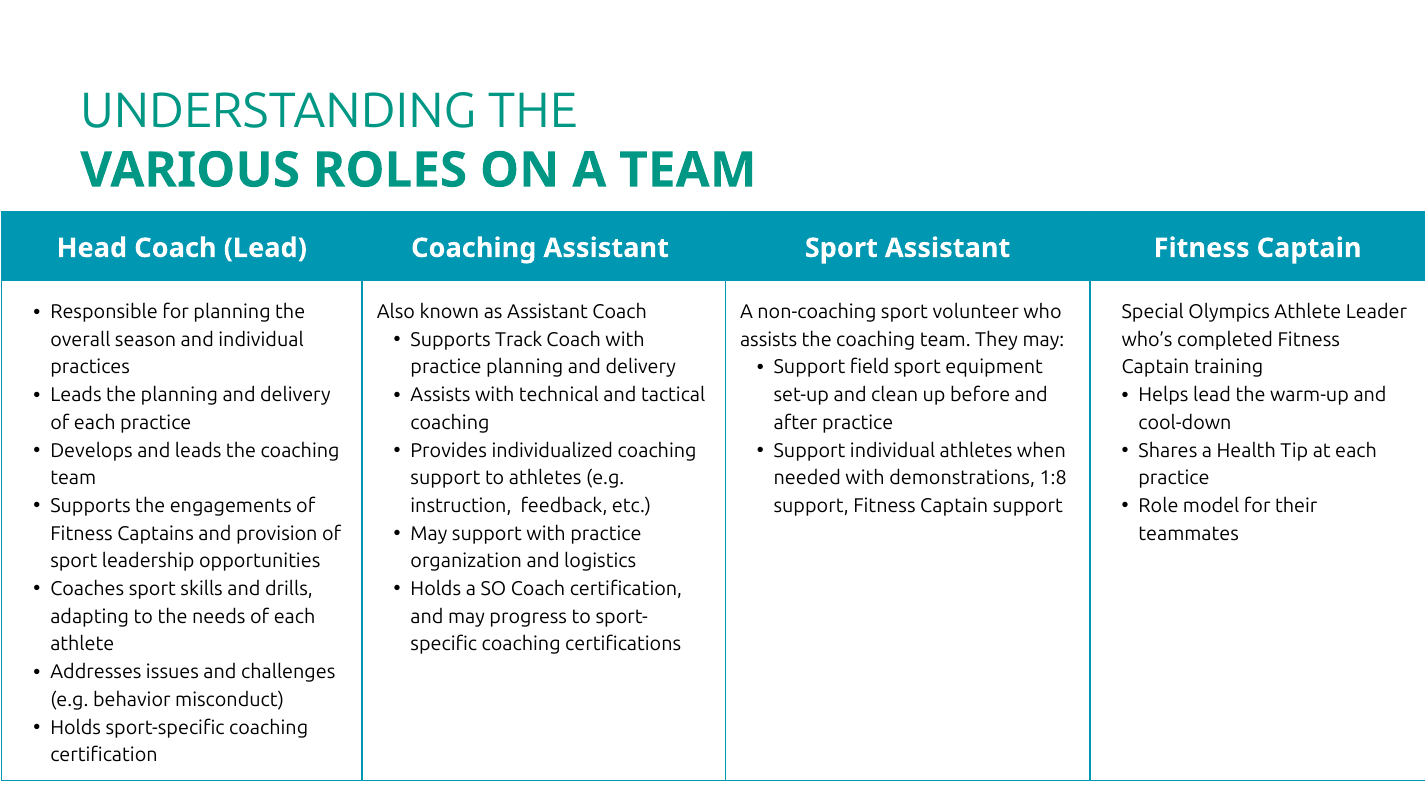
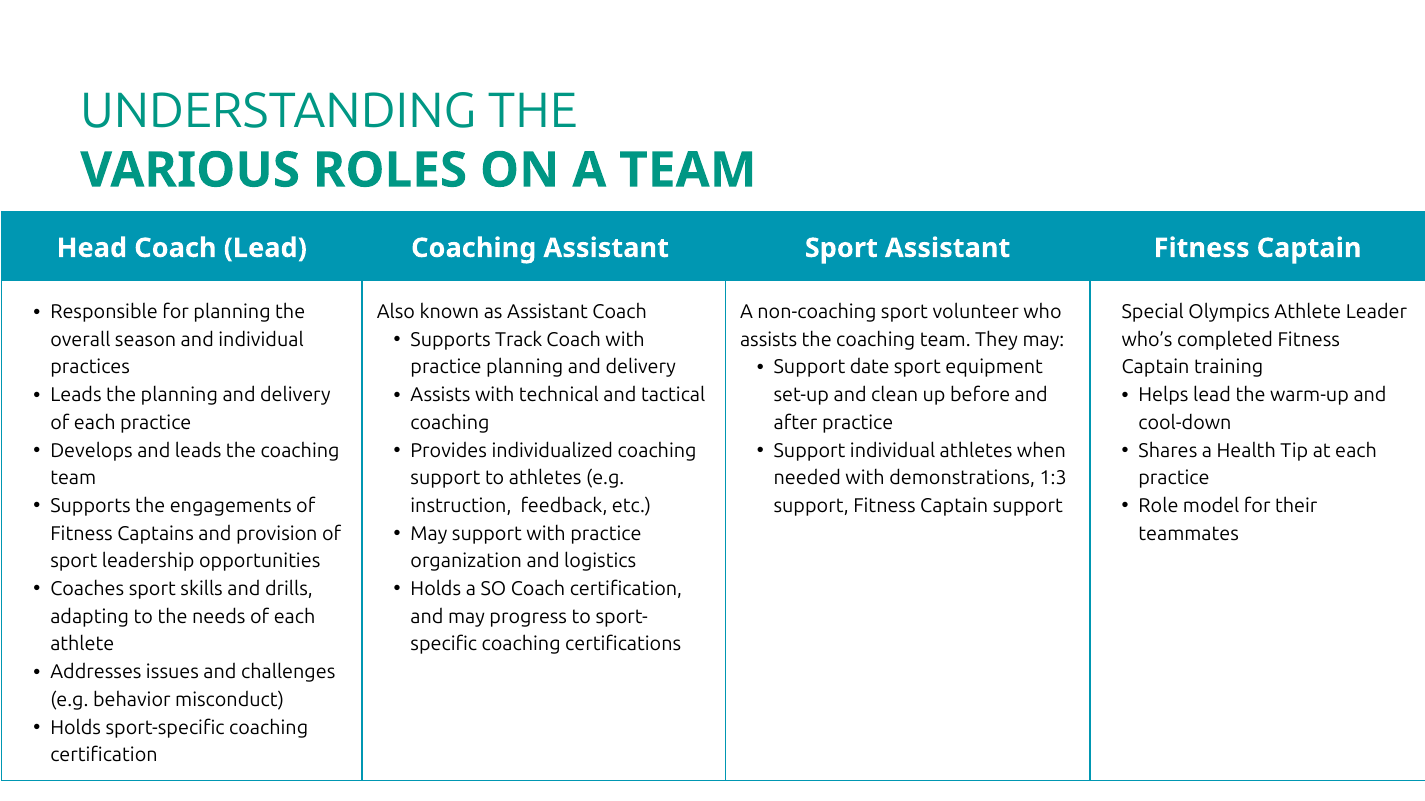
field: field -> date (870, 368)
1:8: 1:8 -> 1:3 (1053, 479)
